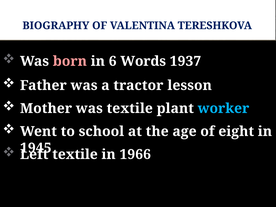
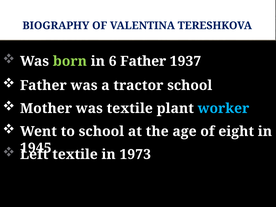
born colour: pink -> light green (70, 61)
6 Words: Words -> Father (143, 61)
tractor lesson: lesson -> school (190, 85)
1966: 1966 -> 1973 (135, 154)
